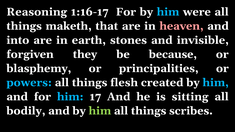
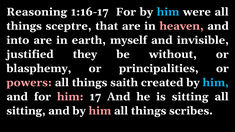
maketh: maketh -> sceptre (69, 26)
stones: stones -> myself (129, 40)
forgiven: forgiven -> justified (30, 54)
because: because -> without (173, 54)
powers colour: light blue -> pink (29, 83)
flesh: flesh -> saith (124, 83)
him colour: light blue -> pink (70, 97)
bodily: bodily -> sitting (26, 111)
him colour: light green -> pink (100, 111)
